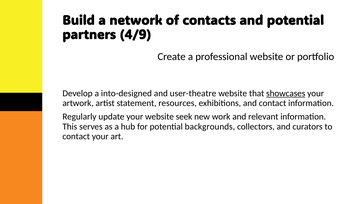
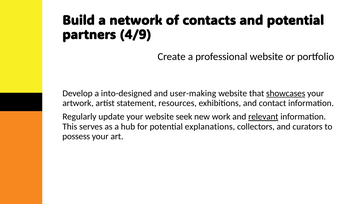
user-theatre: user-theatre -> user-making (193, 93)
relevant underline: none -> present (263, 117)
backgrounds: backgrounds -> explanations (210, 126)
contact: contact -> possess (76, 136)
